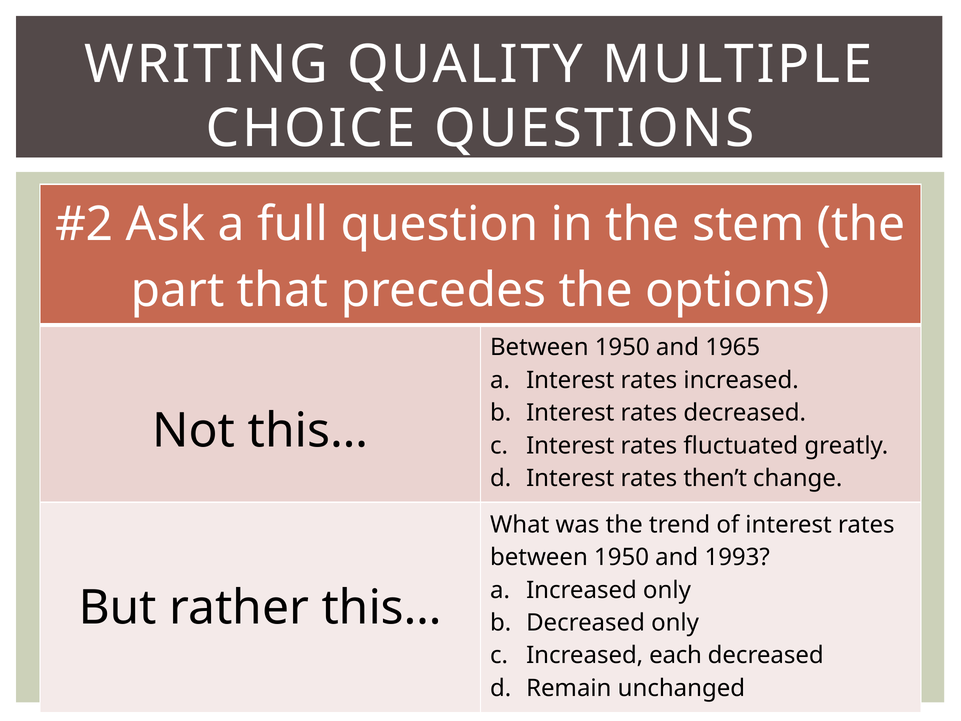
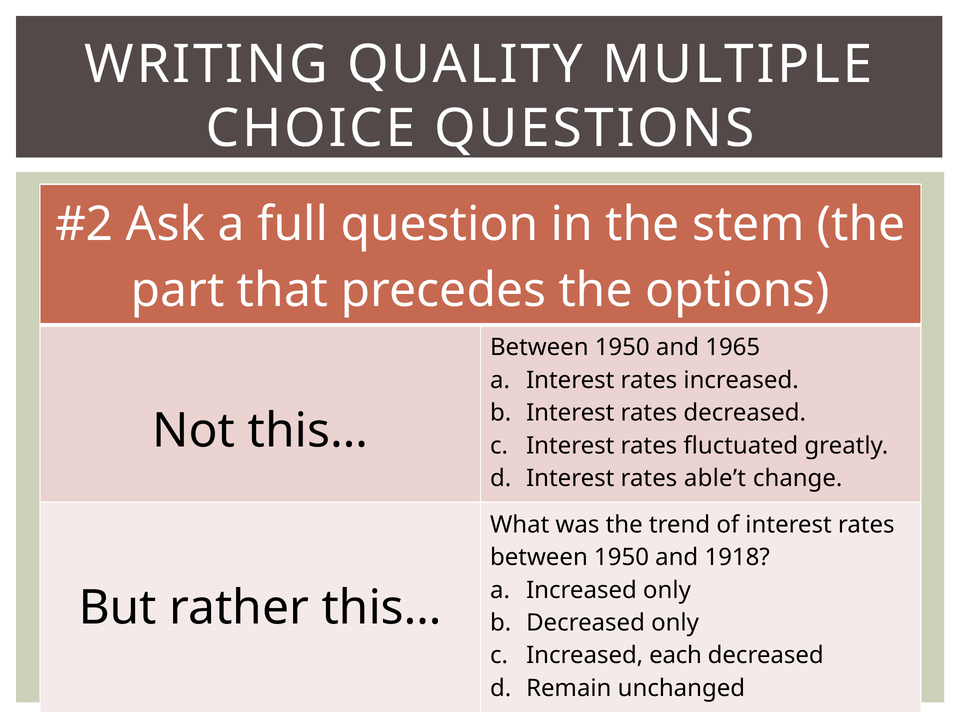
then’t: then’t -> able’t (715, 478)
1993: 1993 -> 1918 (737, 557)
